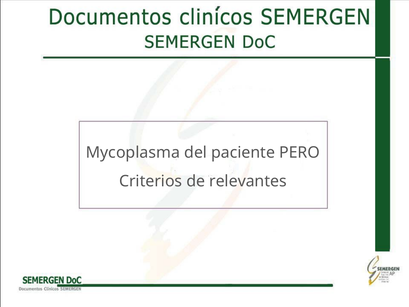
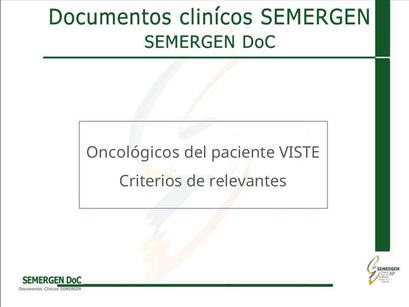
Mycoplasma: Mycoplasma -> Oncológicos (133, 153)
PERO: PERO -> VISTE (300, 153)
